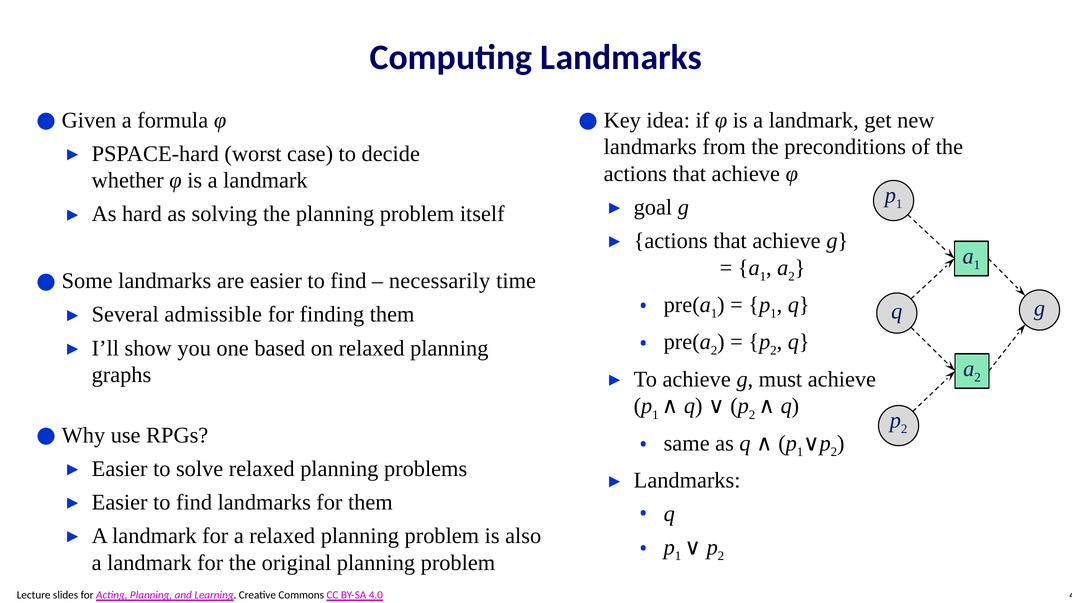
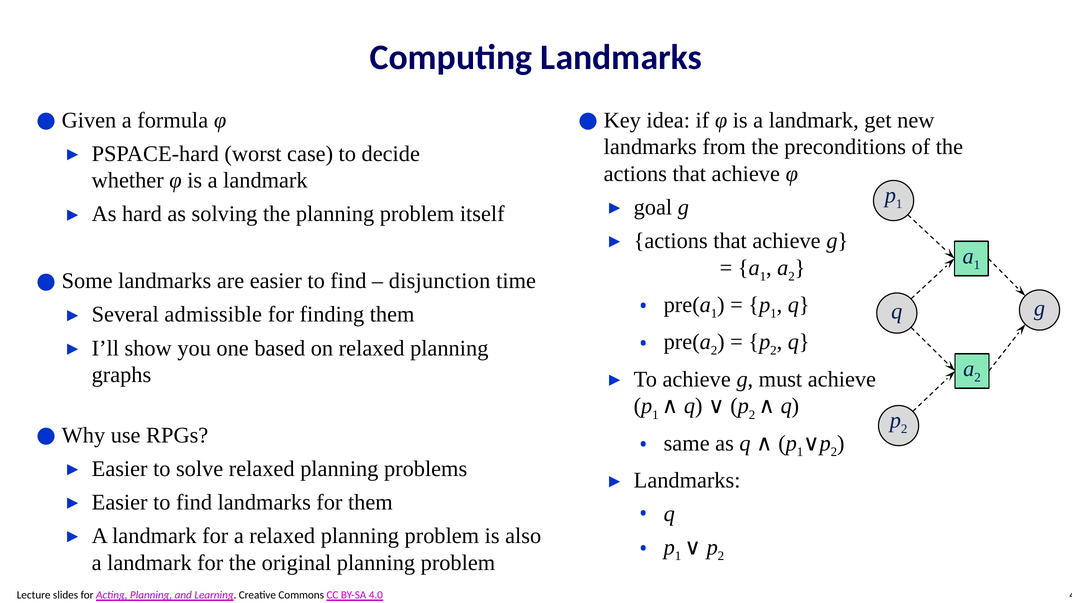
necessarily: necessarily -> disjunction (440, 281)
